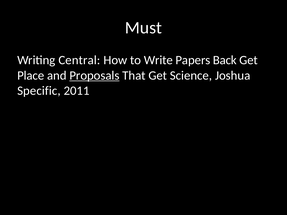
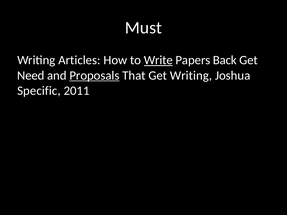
Central: Central -> Articles (79, 60)
Write underline: none -> present (158, 60)
Place: Place -> Need (31, 76)
Get Science: Science -> Writing (191, 76)
